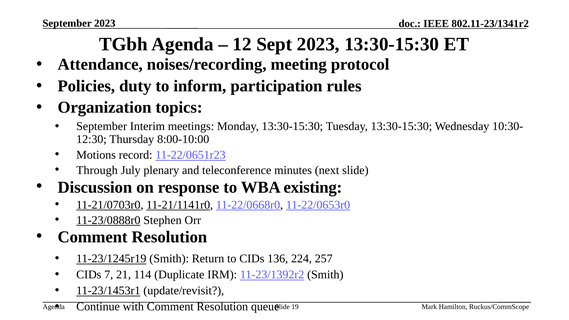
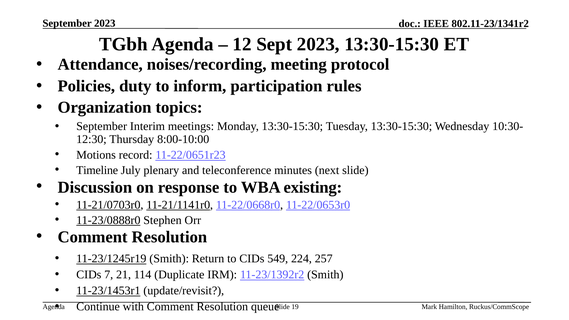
Through: Through -> Timeline (97, 170)
136: 136 -> 549 (278, 259)
